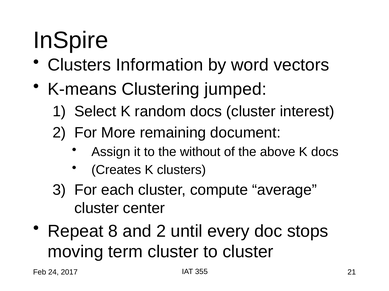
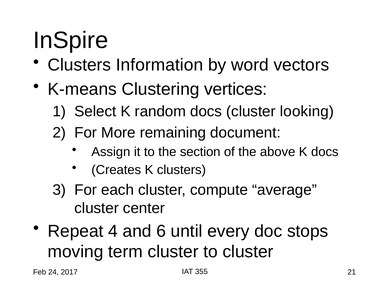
jumped: jumped -> vertices (236, 89)
interest: interest -> looking (307, 112)
without: without -> section (200, 152)
8: 8 -> 4 (113, 232)
and 2: 2 -> 6 (161, 232)
